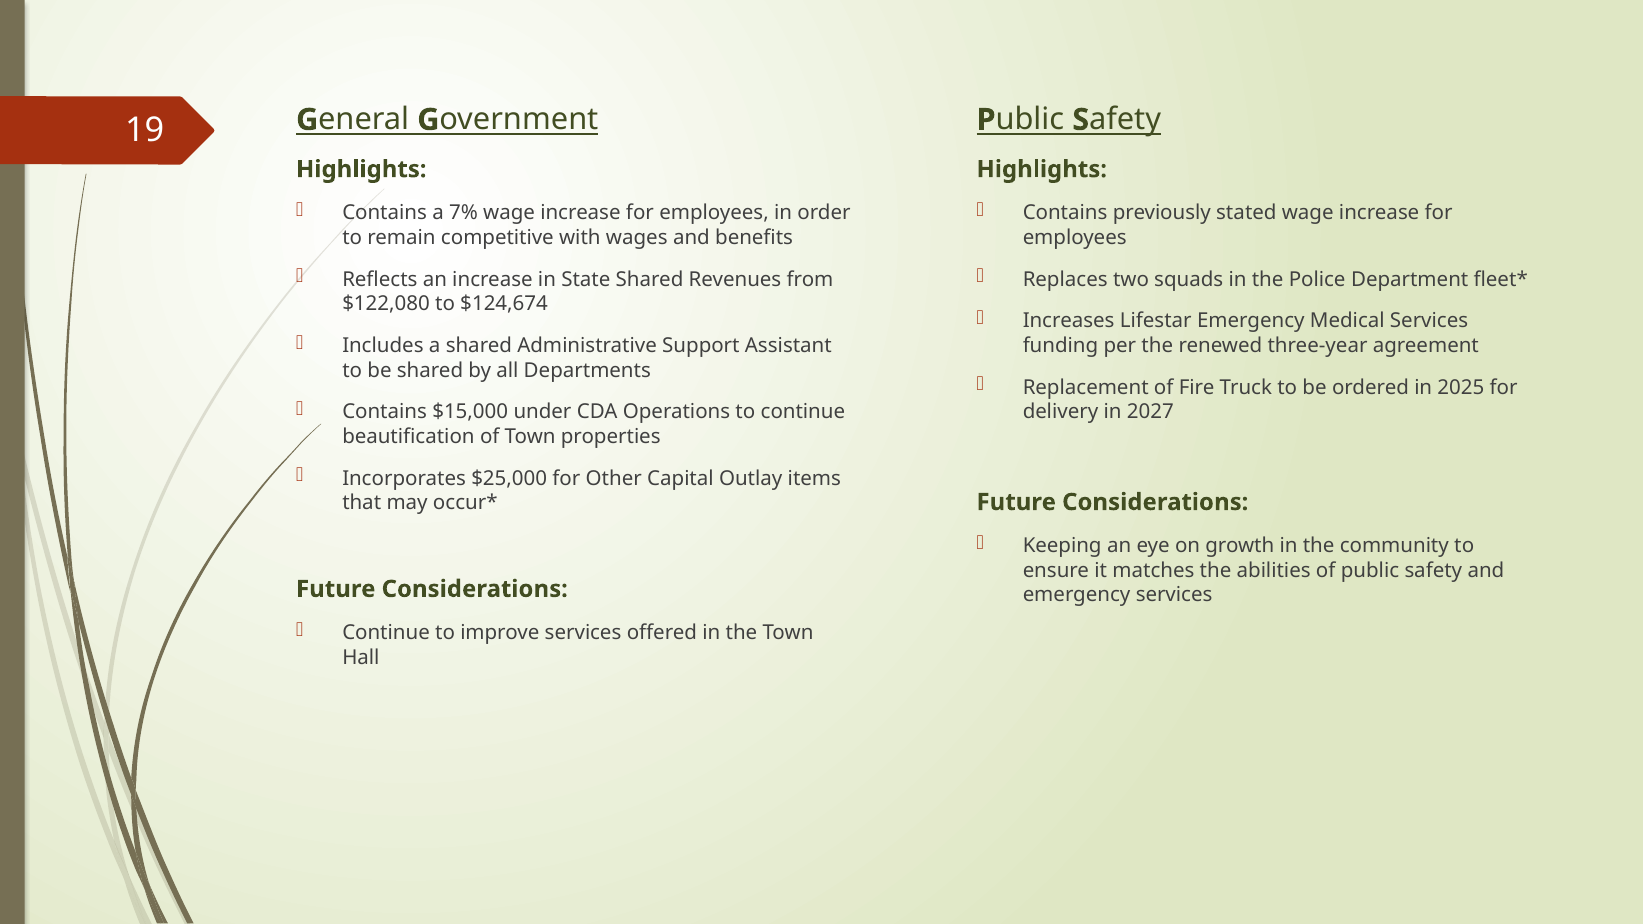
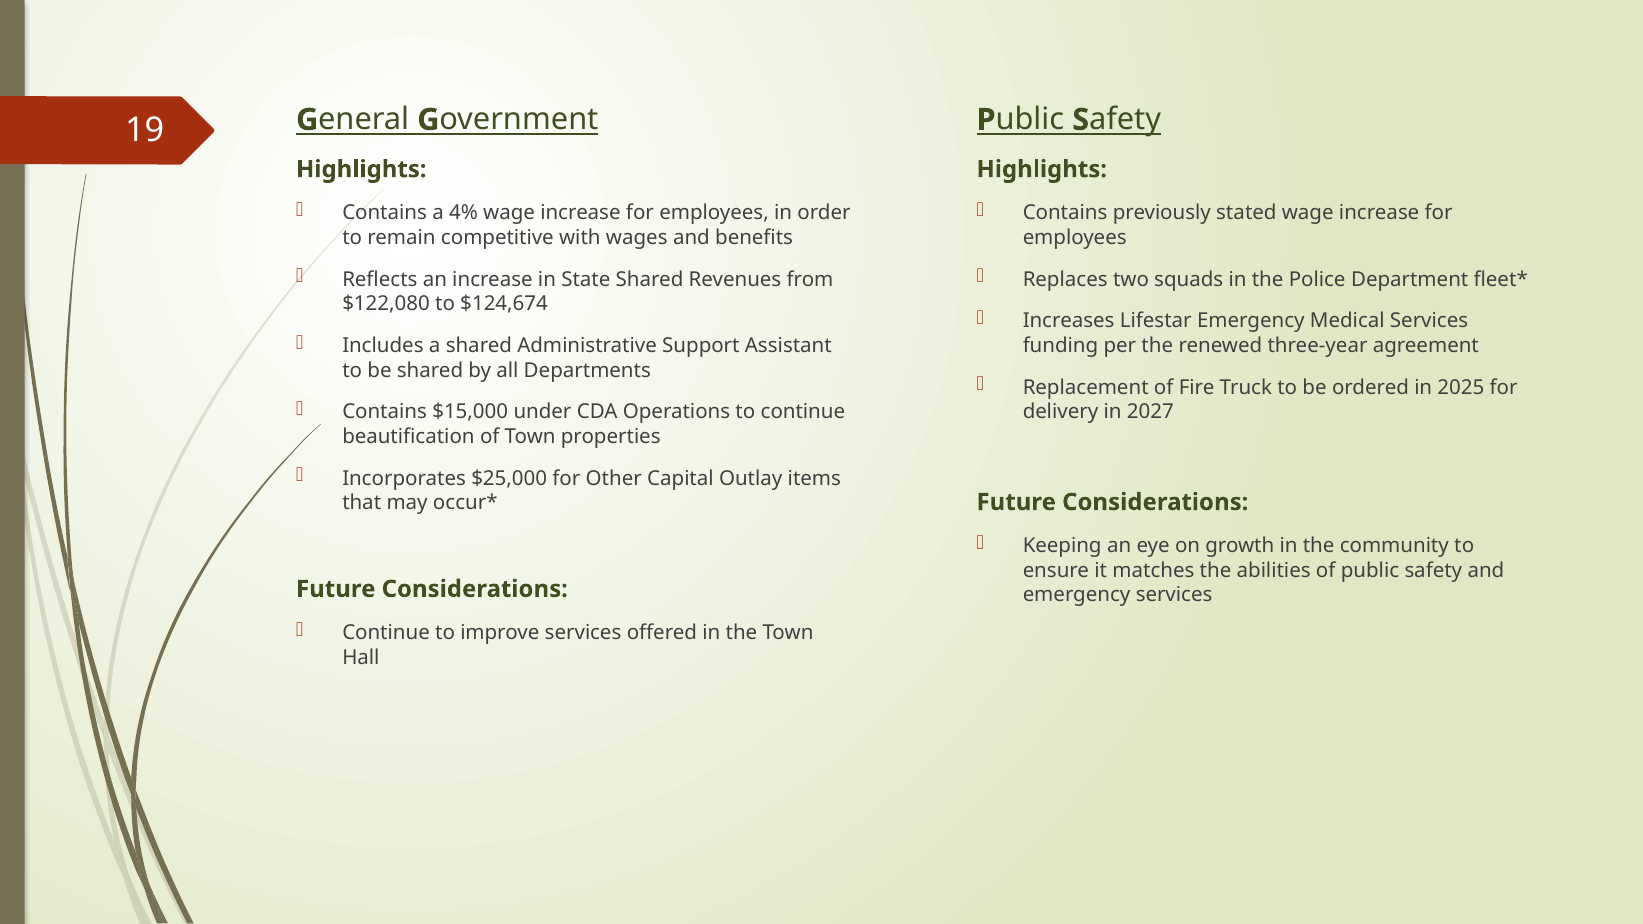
7%: 7% -> 4% (463, 213)
